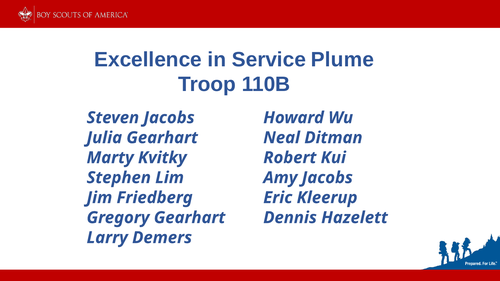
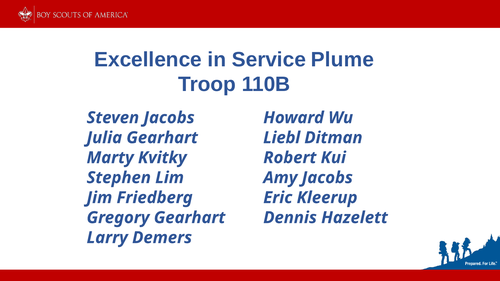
Neal: Neal -> Liebl (282, 138)
